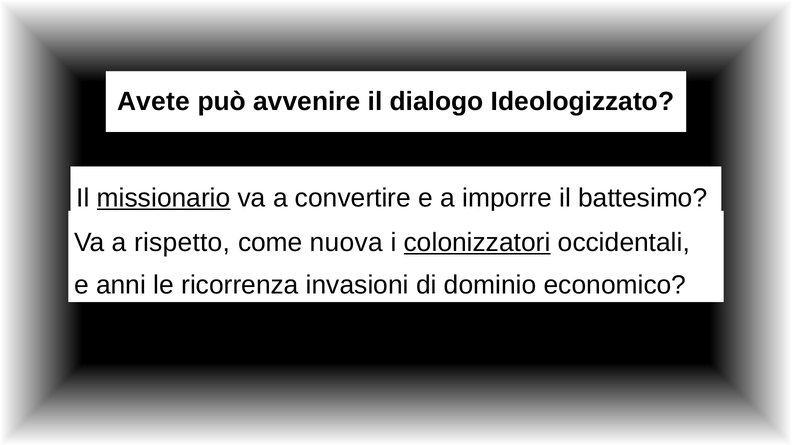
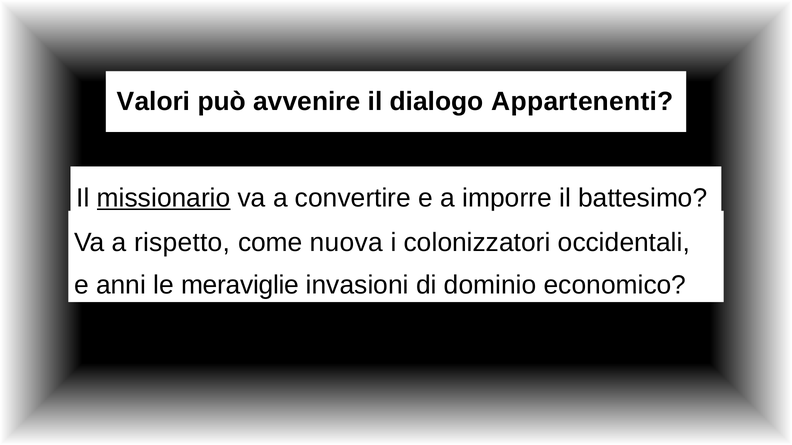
Avete: Avete -> Valori (154, 101)
Ideologizzato: Ideologizzato -> Appartenenti (582, 101)
colonizzatori underline: present -> none (477, 243)
ricorrenza: ricorrenza -> meraviglie (240, 286)
